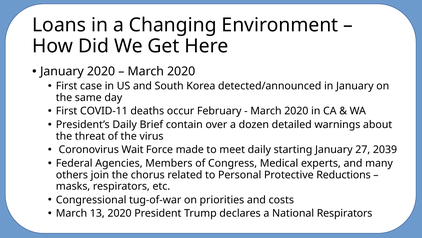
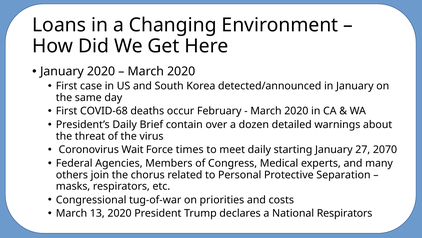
COVID-11: COVID-11 -> COVID-68 (104, 111)
made: made -> times (190, 149)
2039: 2039 -> 2070 (385, 149)
Reductions: Reductions -> Separation (343, 174)
